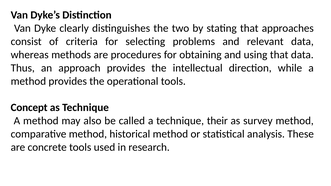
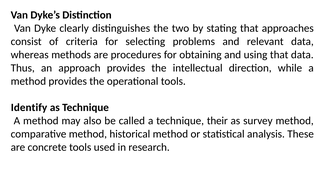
Concept: Concept -> Identify (29, 108)
